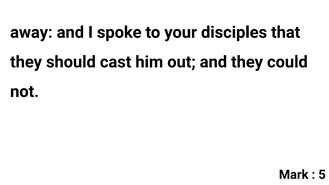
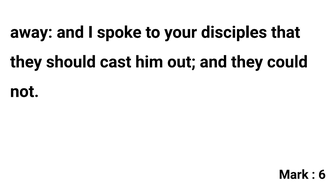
5: 5 -> 6 (322, 175)
